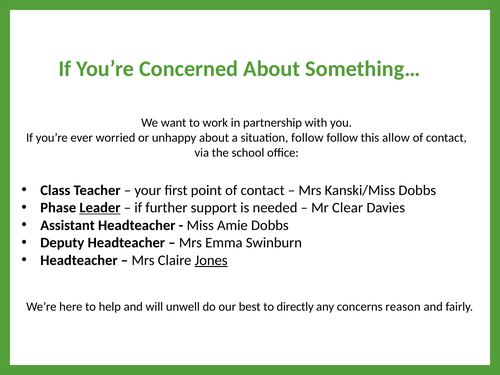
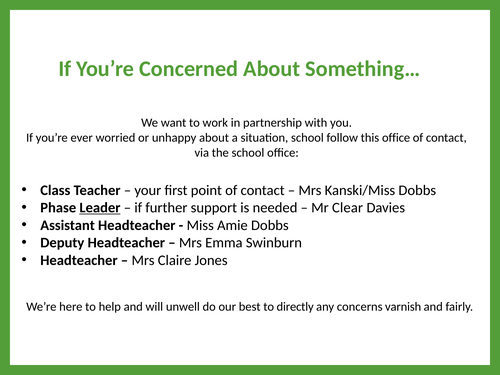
situation follow: follow -> school (307, 138)
this allow: allow -> office (396, 138)
Jones underline: present -> none (211, 260)
reason: reason -> varnish (403, 307)
